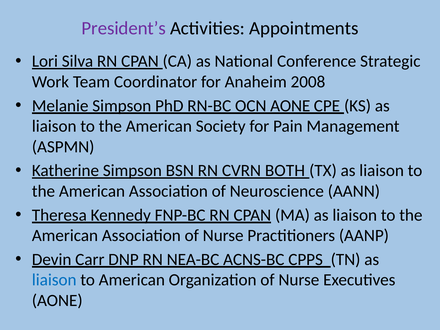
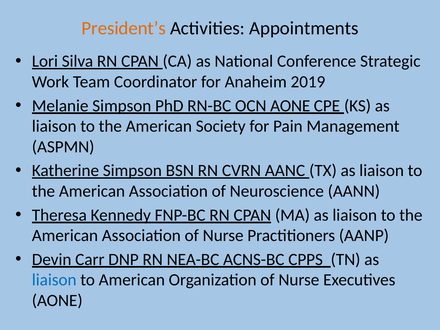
President’s colour: purple -> orange (124, 28)
2008: 2008 -> 2019 (308, 82)
BOTH: BOTH -> AANC (285, 171)
